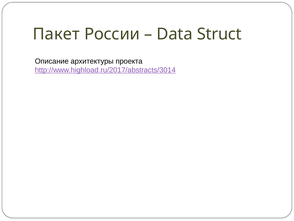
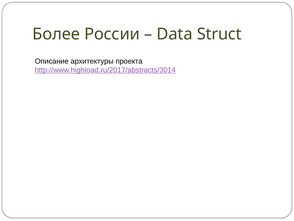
Пакет: Пакет -> Более (56, 34)
